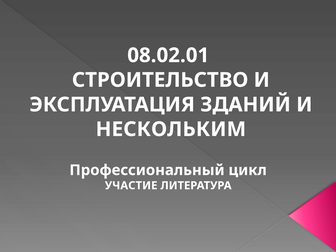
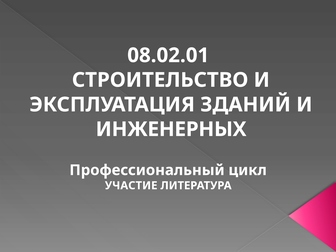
НЕСКОЛЬКИМ: НЕСКОЛЬКИМ -> ИНЖЕНЕРНЫХ (171, 129)
